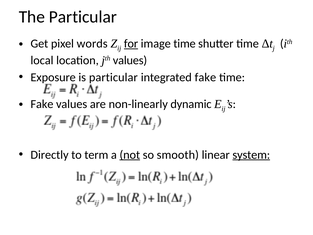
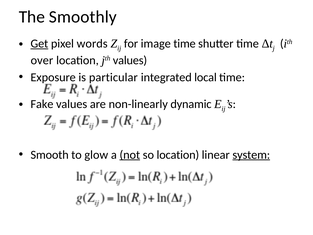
The Particular: Particular -> Smoothly (83, 17)
Get underline: none -> present (39, 44)
for underline: present -> none (131, 44)
local: local -> over (42, 60)
integrated fake: fake -> local (206, 77)
Directly: Directly -> Smooth (50, 155)
term: term -> glow (96, 155)
so smooth: smooth -> location (178, 155)
